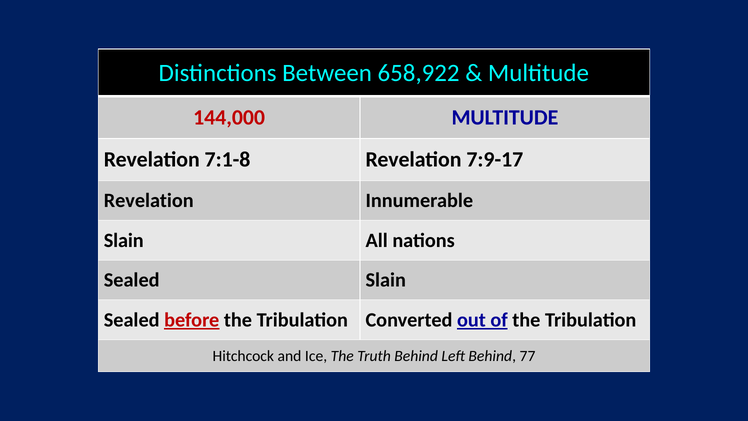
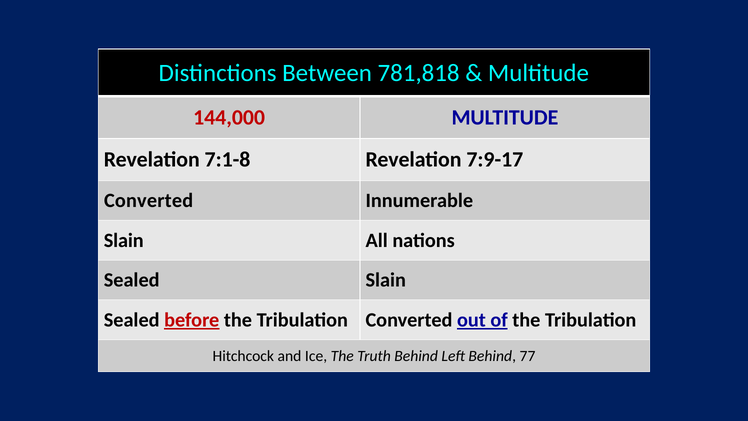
658,922: 658,922 -> 781,818 (419, 73)
Revelation: Revelation -> Converted (149, 201)
